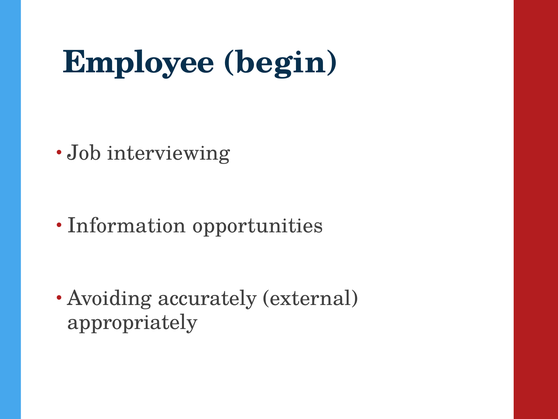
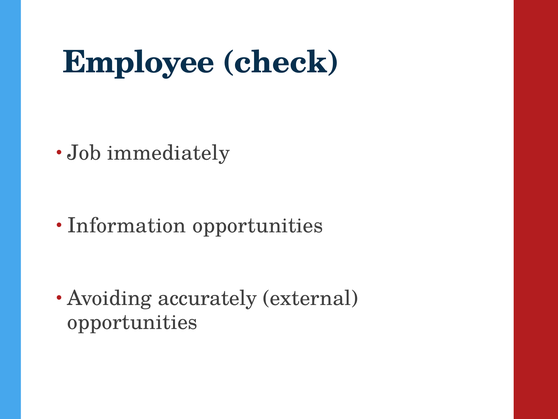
begin: begin -> check (281, 62)
interviewing: interviewing -> immediately (169, 153)
appropriately: appropriately -> opportunities (132, 322)
